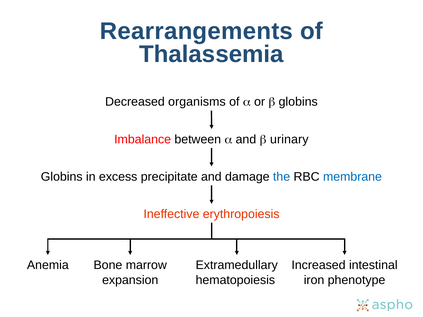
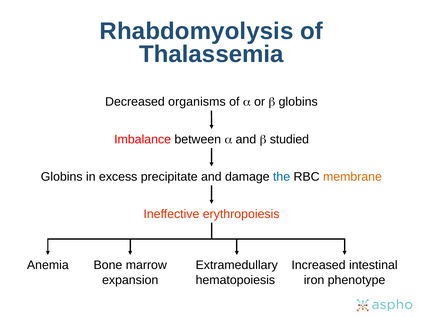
Rearrangements: Rearrangements -> Rhabdomyolysis (197, 31)
urinary: urinary -> studied (289, 139)
membrane colour: blue -> orange (352, 177)
